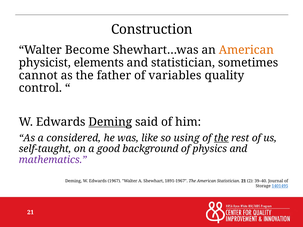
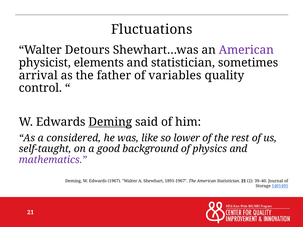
Construction: Construction -> Fluctuations (152, 30)
Become: Become -> Detours (87, 50)
American colour: orange -> purple (246, 50)
cannot: cannot -> arrival (38, 75)
using: using -> lower (187, 138)
the underline: present -> none (221, 138)
